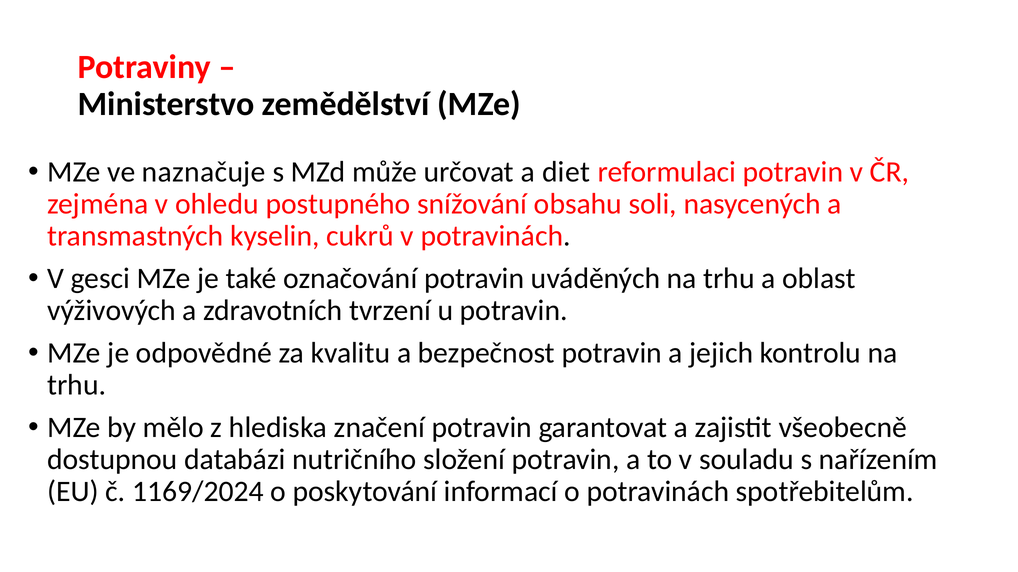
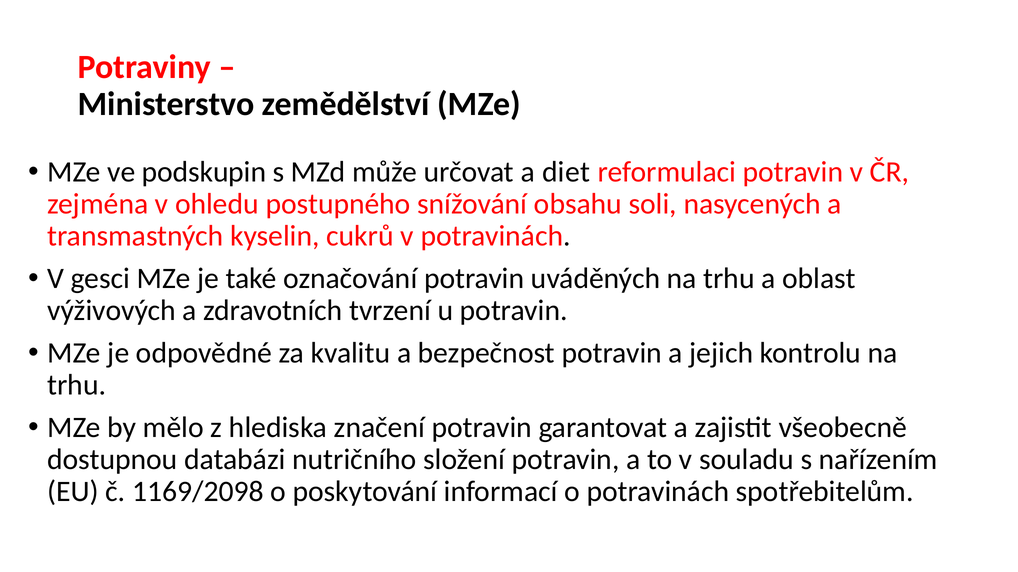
naznačuje: naznačuje -> podskupin (204, 172)
1169/2024: 1169/2024 -> 1169/2098 (198, 492)
